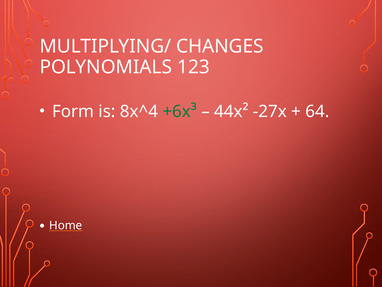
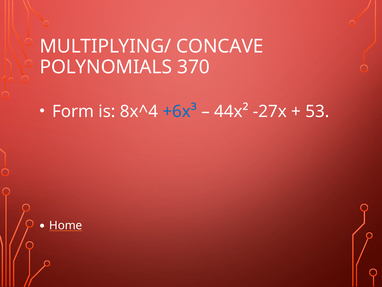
CHANGES: CHANGES -> CONCAVE (220, 46)
123: 123 -> 370 (193, 67)
+6x³ colour: green -> blue (180, 111)
64: 64 -> 53 (317, 111)
